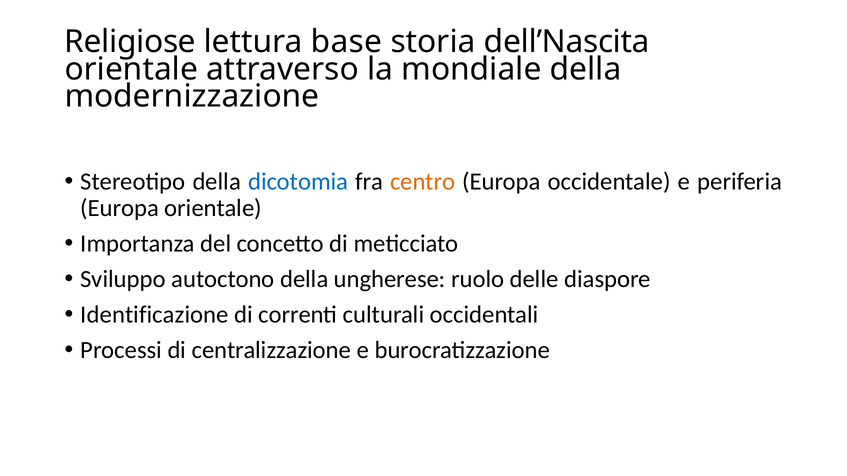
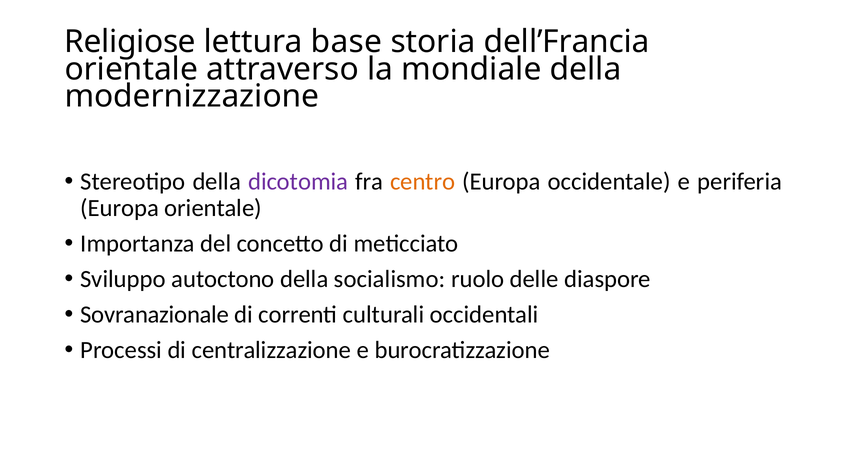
dell’Nascita: dell’Nascita -> dell’Francia (567, 42)
dicotomia colour: blue -> purple (298, 182)
ungherese: ungherese -> socialismo (390, 279)
Identificazione: Identificazione -> Sovranazionale (155, 315)
